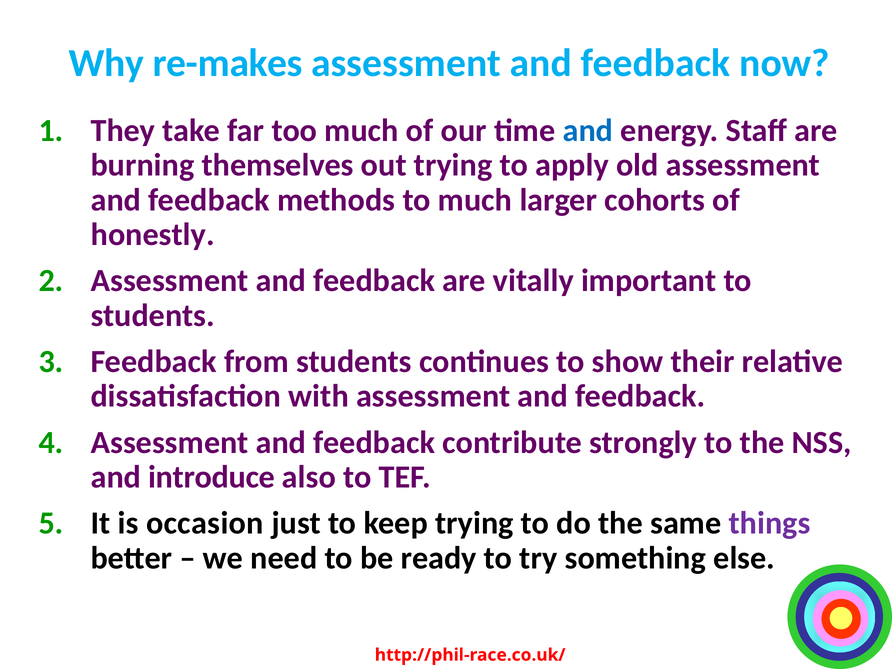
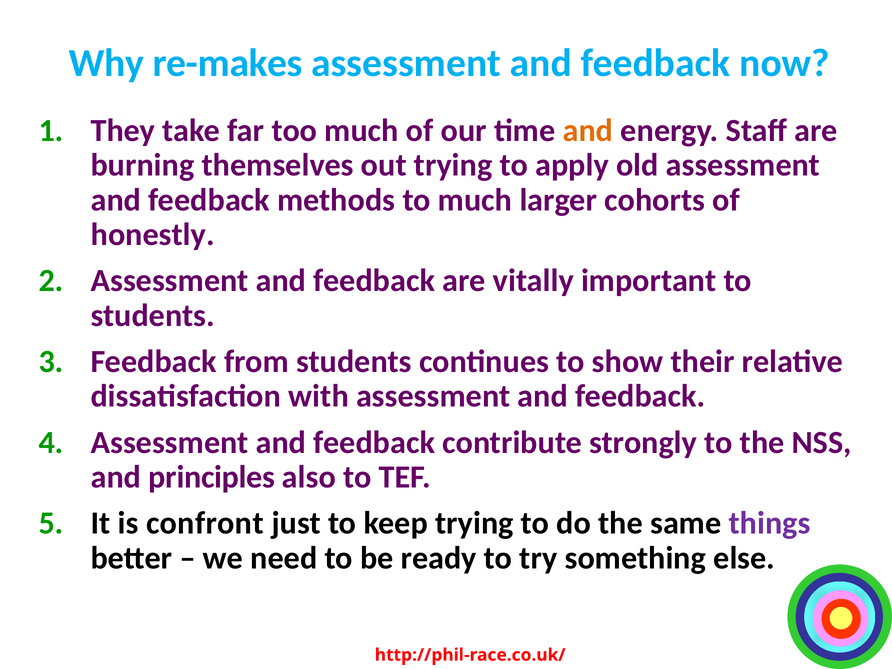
and colour: blue -> orange (588, 130)
introduce: introduce -> principles (212, 477)
occasion: occasion -> confront (205, 523)
